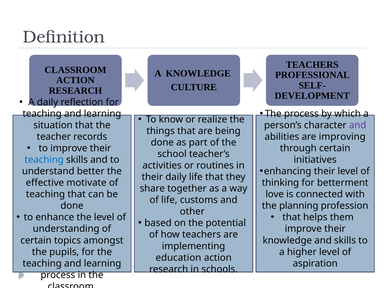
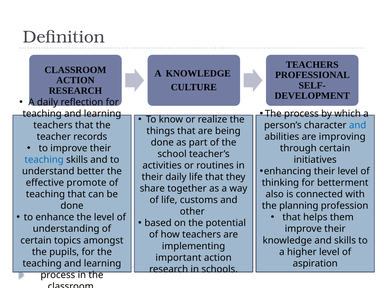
situation: situation -> teachers (53, 125)
and colour: purple -> blue (358, 125)
motivate: motivate -> promote (86, 183)
love: love -> also (275, 194)
education: education -> important (178, 258)
